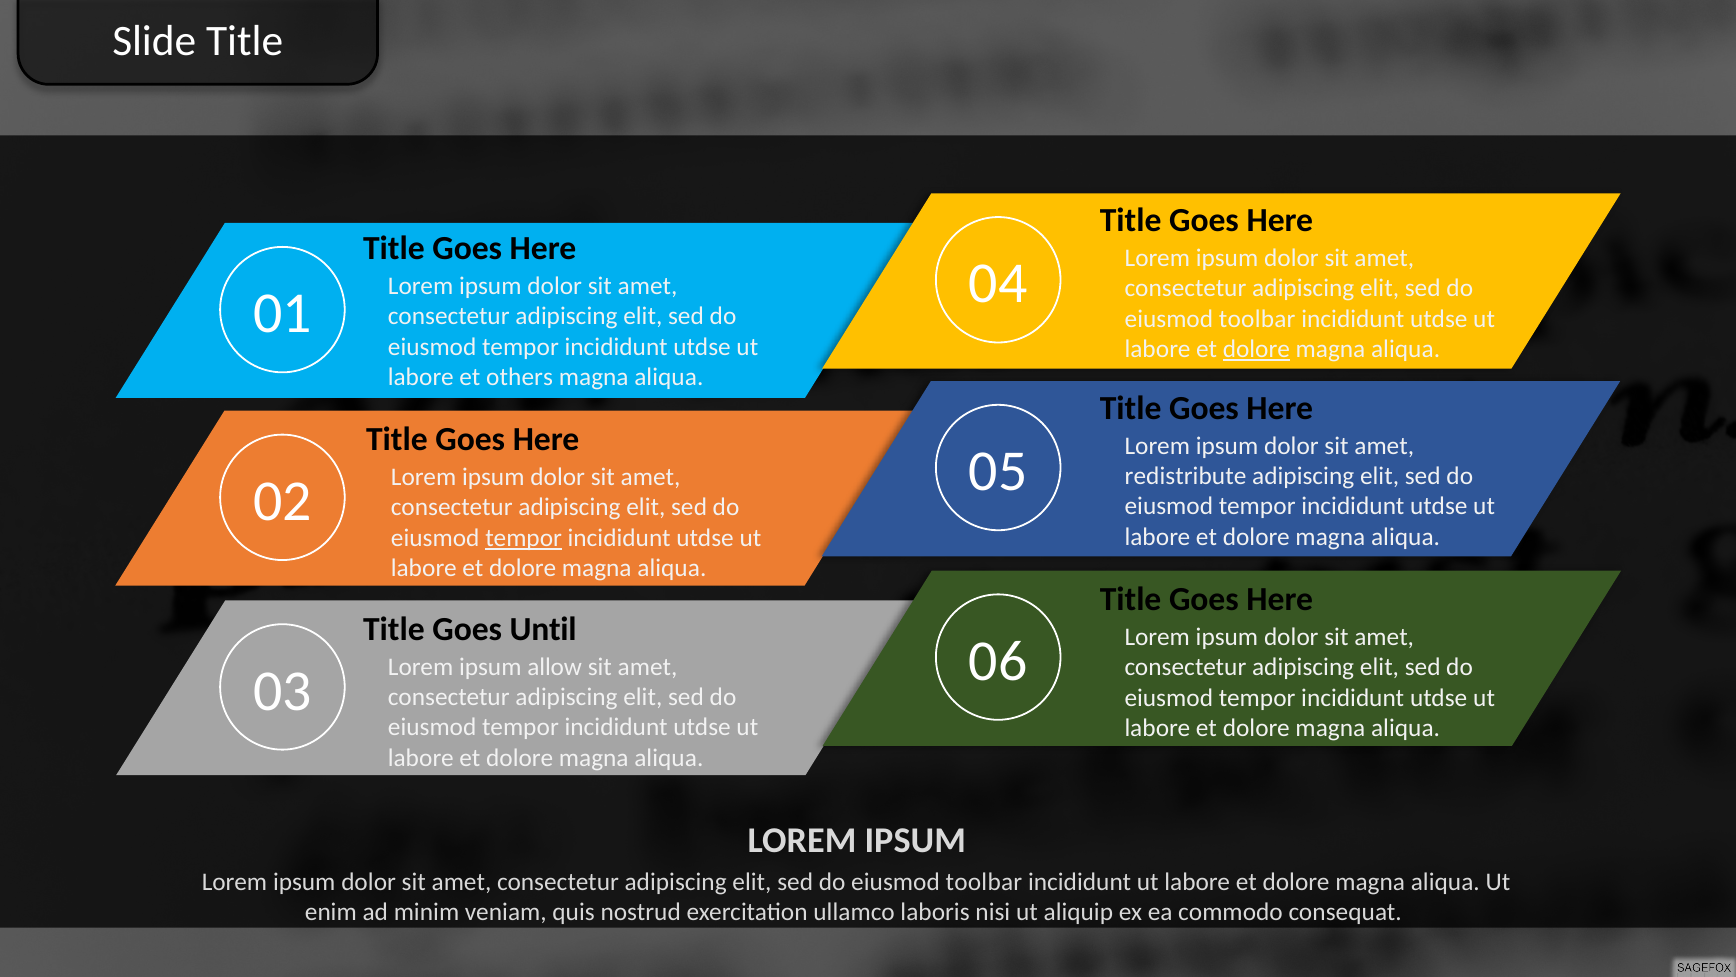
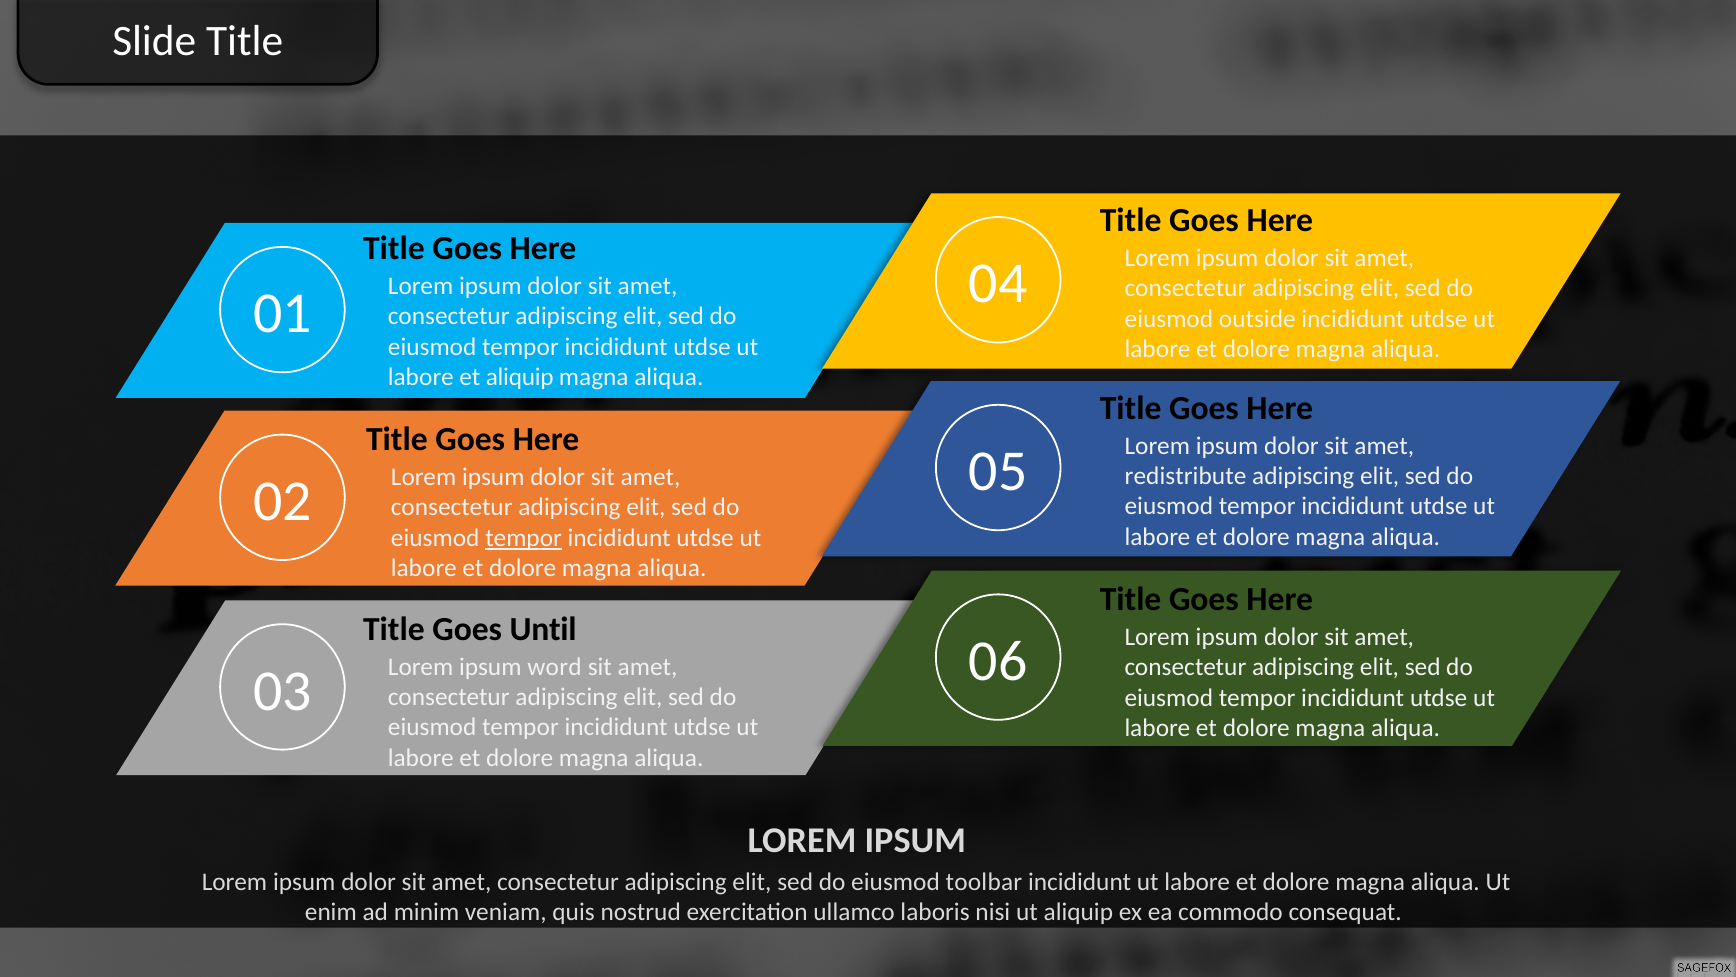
toolbar: toolbar -> outside (1257, 319)
dolore underline: present -> none (1256, 349)
et others: others -> aliquip (520, 377)
allow: allow -> word (554, 666)
